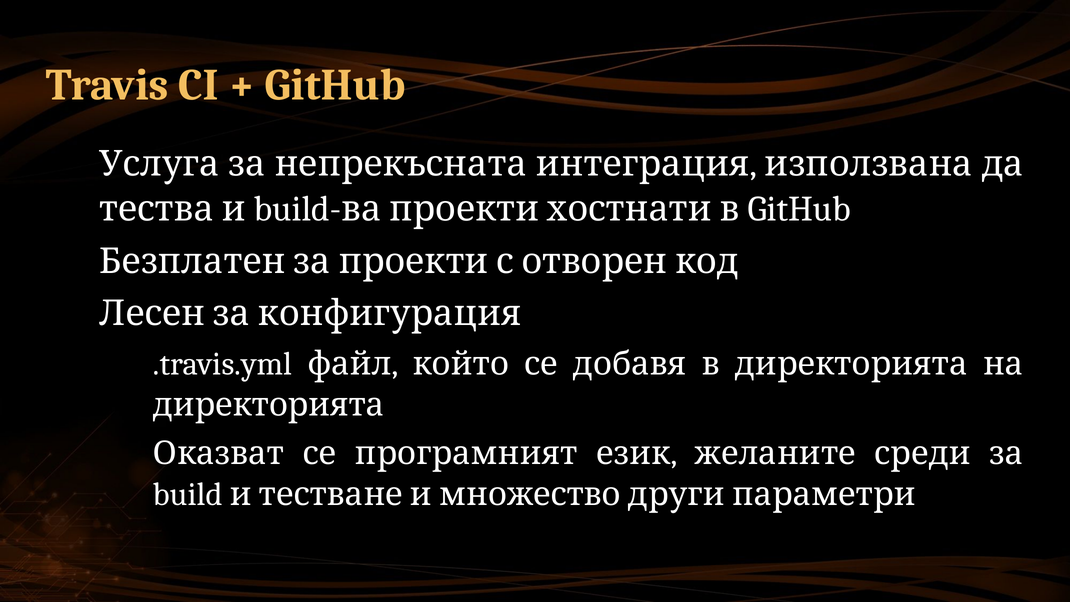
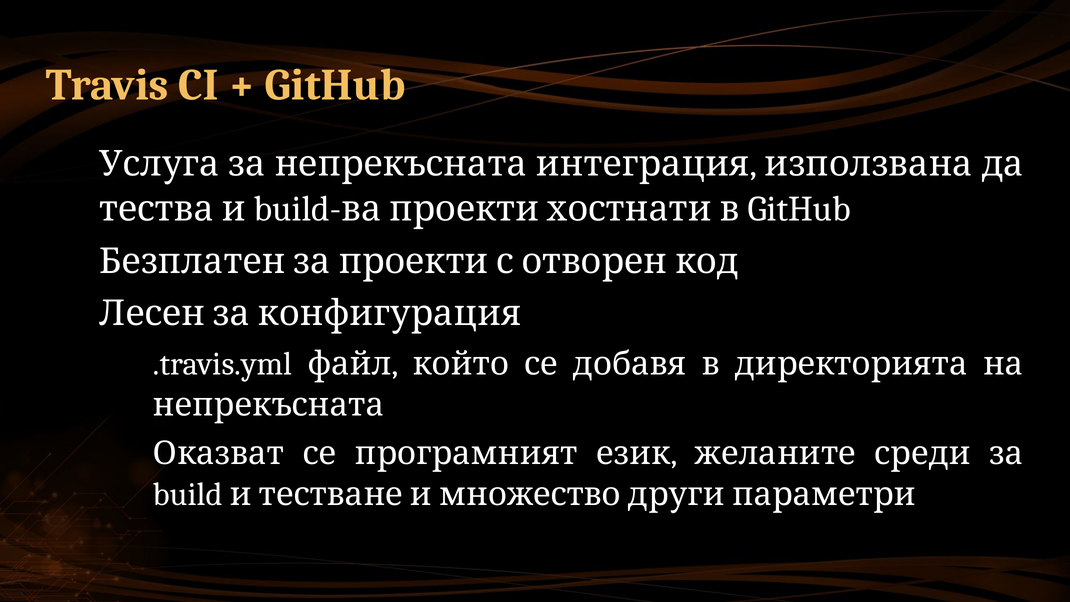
директорията: директорията -> непрекъсната (269, 405)
